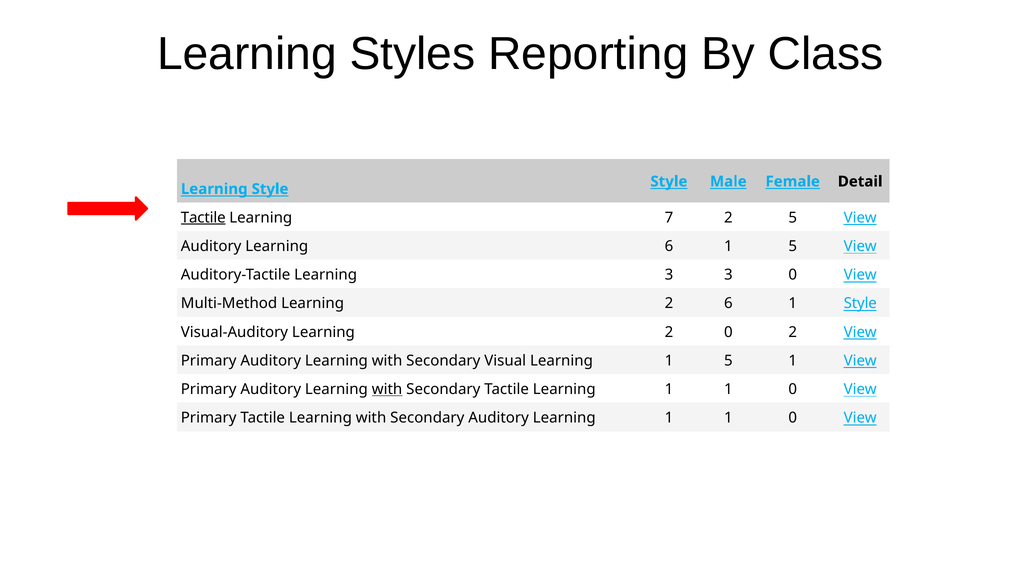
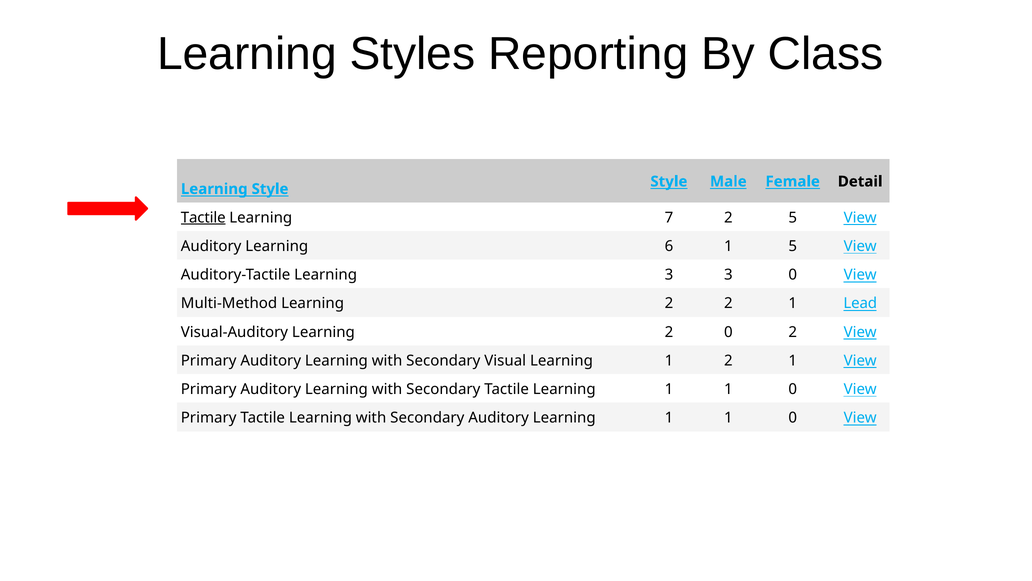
2 6: 6 -> 2 (728, 303)
1 Style: Style -> Lead (860, 303)
Learning 1 5: 5 -> 2 (728, 360)
with underline: present -> none (387, 389)
